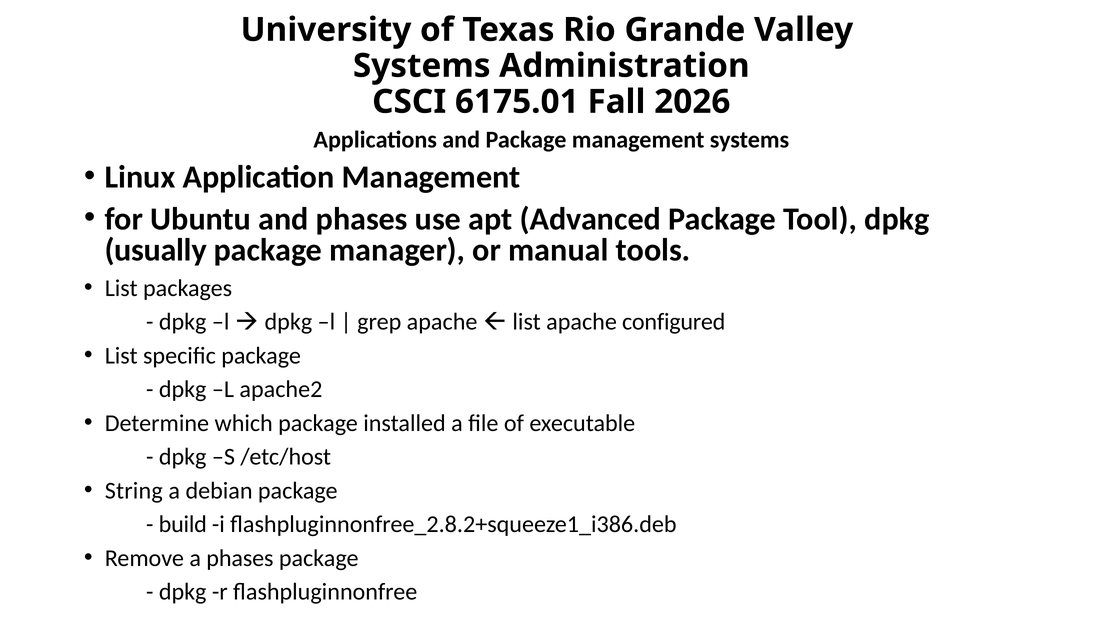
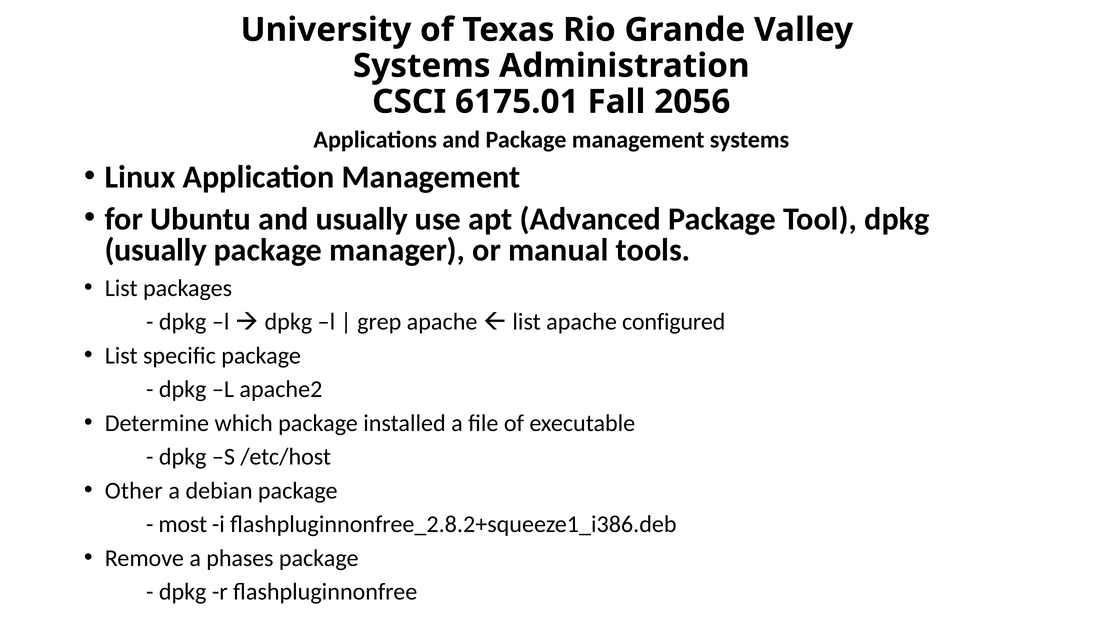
2026: 2026 -> 2056 (692, 102)
and phases: phases -> usually (362, 219)
String: String -> Other (134, 491)
build: build -> most (183, 525)
